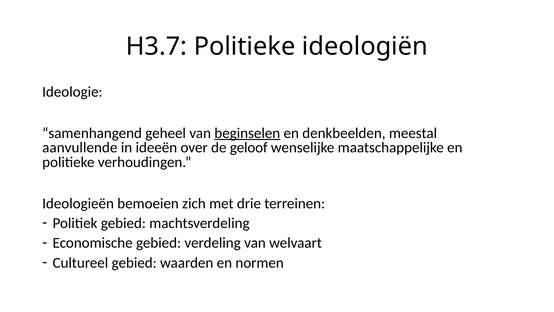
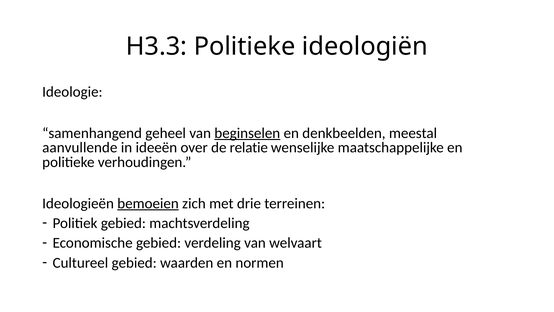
H3.7: H3.7 -> H3.3 (156, 47)
geloof: geloof -> relatie (249, 147)
bemoeien underline: none -> present (148, 203)
